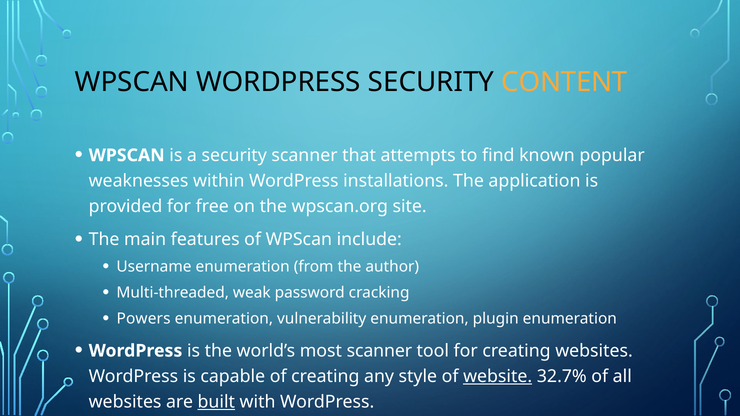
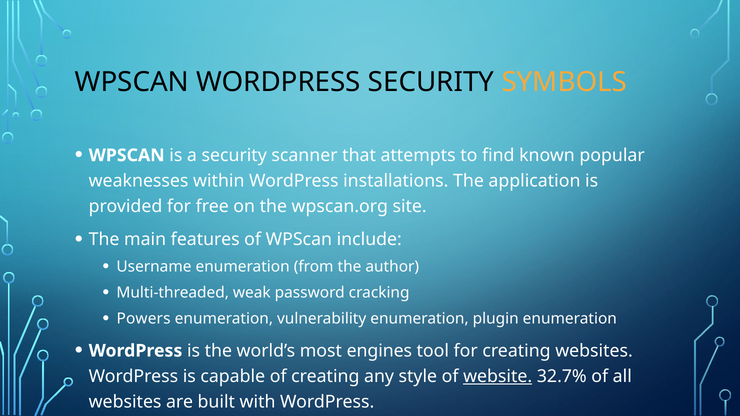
CONTENT: CONTENT -> SYMBOLS (564, 82)
most scanner: scanner -> engines (379, 351)
built underline: present -> none (216, 402)
